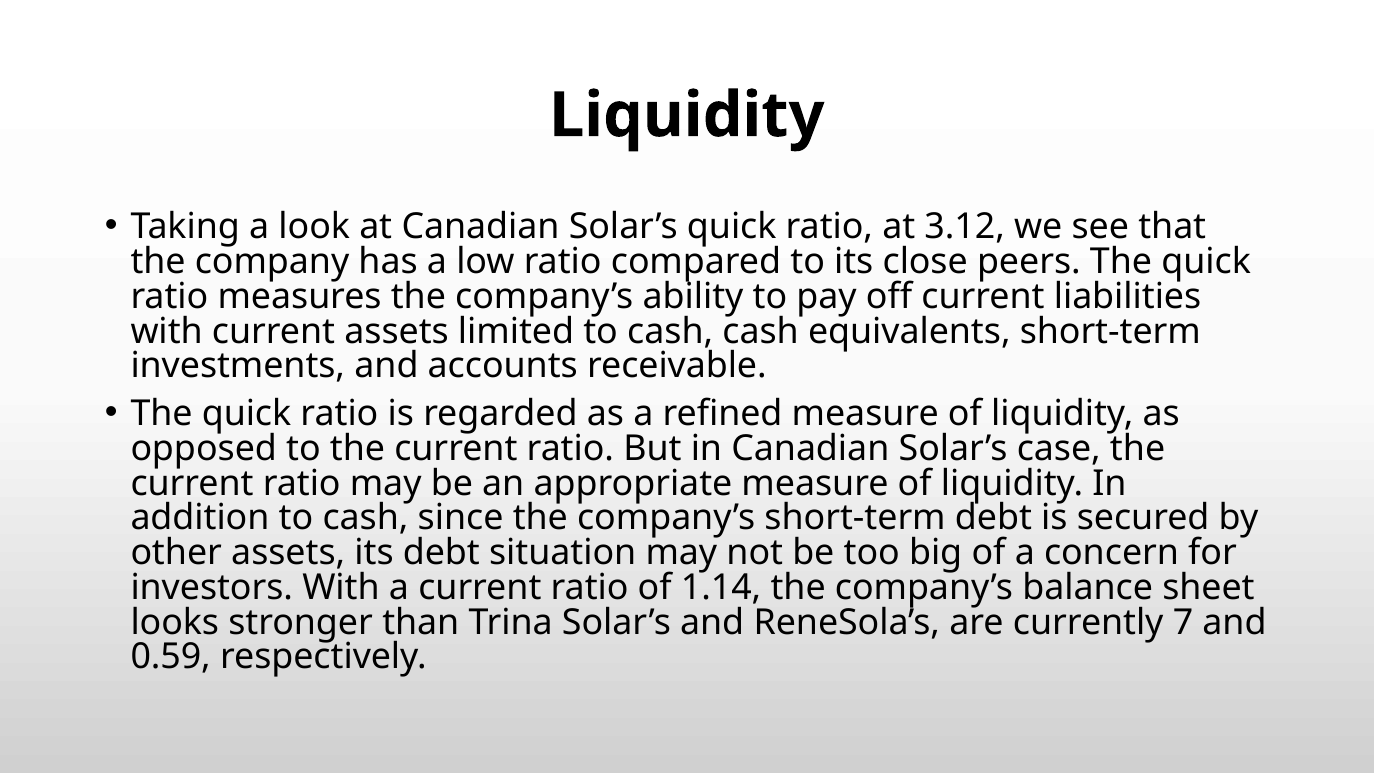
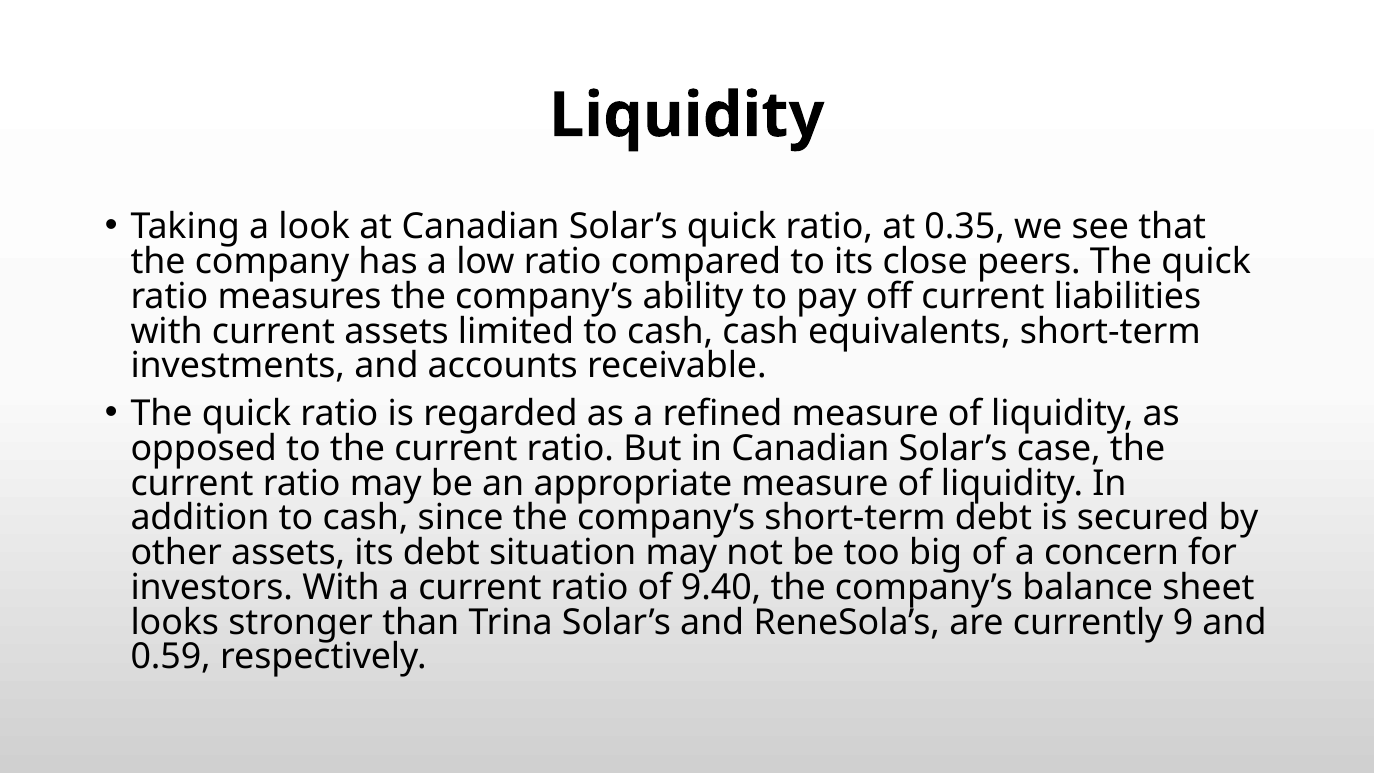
3.12: 3.12 -> 0.35 (965, 227)
1.14: 1.14 -> 9.40 (721, 587)
7: 7 -> 9 (1183, 622)
